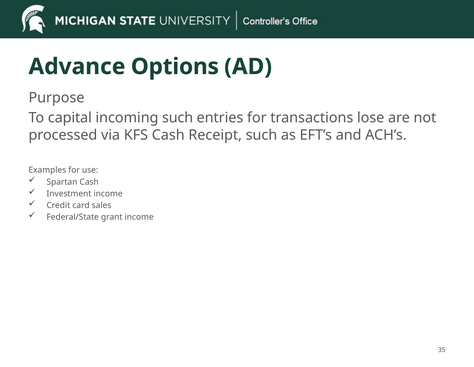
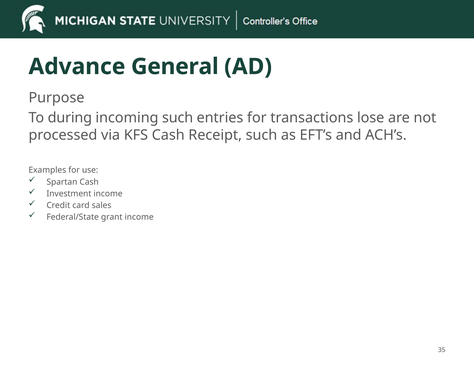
Options: Options -> General (175, 66)
capital: capital -> during (70, 118)
